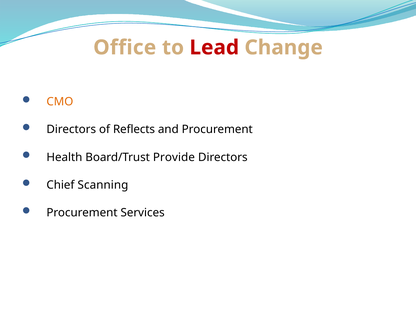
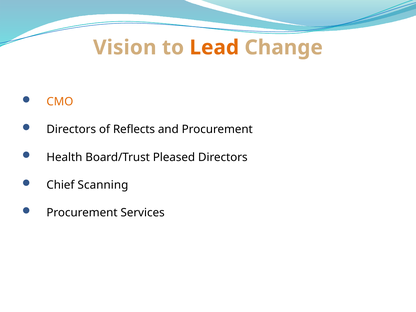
Office: Office -> Vision (125, 48)
Lead colour: red -> orange (214, 48)
Provide: Provide -> Pleased (174, 157)
